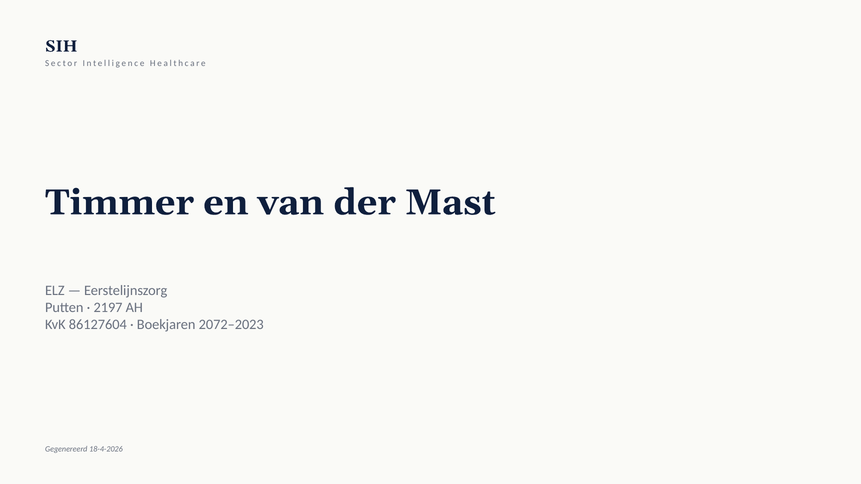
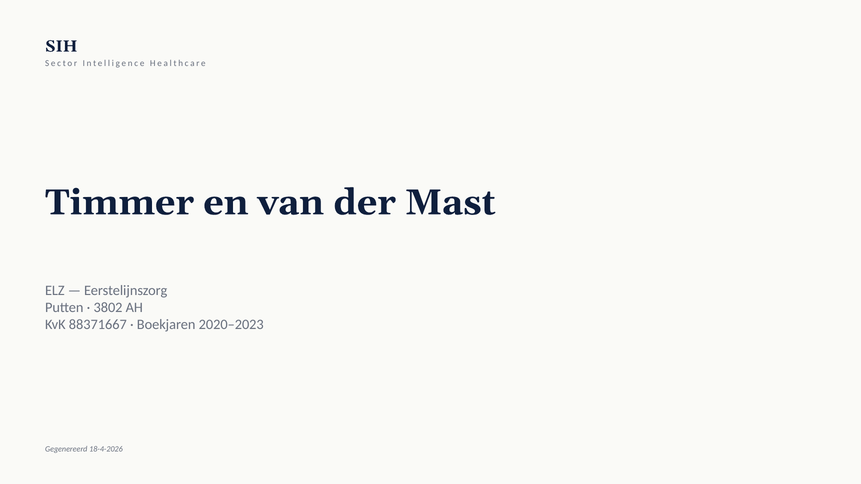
2197: 2197 -> 3802 (108, 308)
86127604: 86127604 -> 88371667 (98, 325)
2072–2023: 2072–2023 -> 2020–2023 (231, 325)
